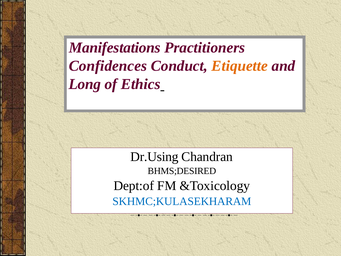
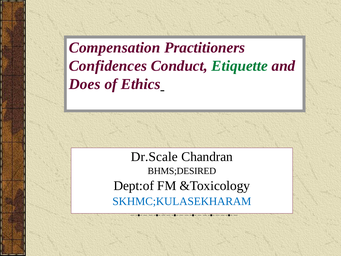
Manifestations: Manifestations -> Compensation (115, 48)
Etiquette colour: orange -> green (240, 66)
Long: Long -> Does (85, 84)
Dr.Using: Dr.Using -> Dr.Scale (154, 157)
